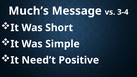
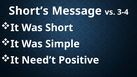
Much’s: Much’s -> Short’s (29, 11)
